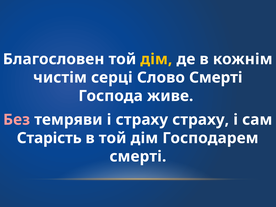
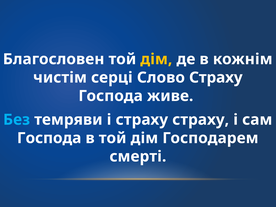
Слово Смерті: Смерті -> Страху (216, 78)
Без colour: pink -> light blue (17, 120)
Старість: Старість -> Господа (49, 138)
